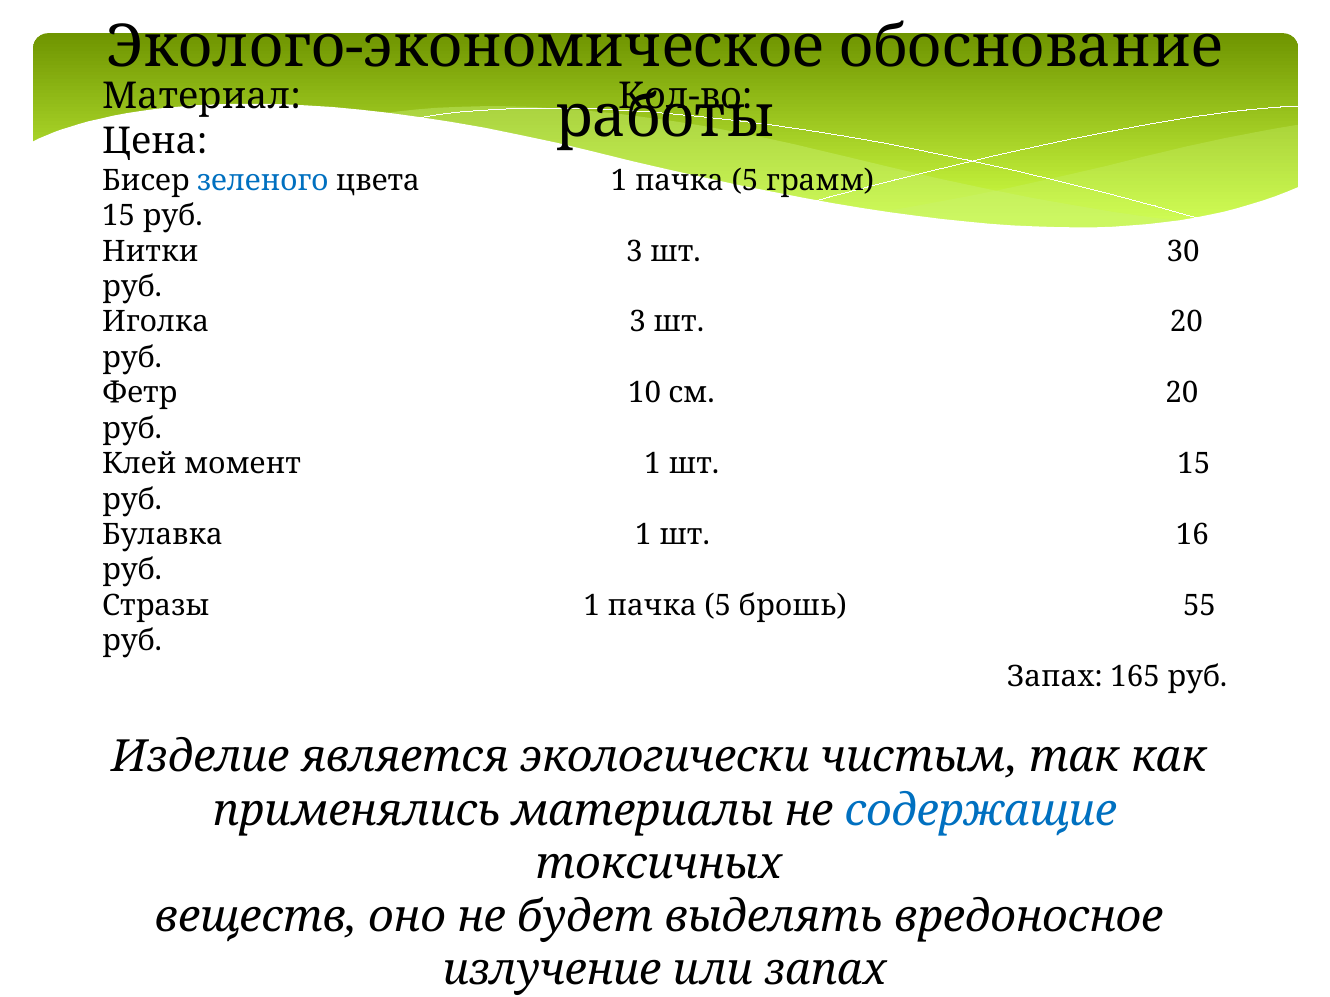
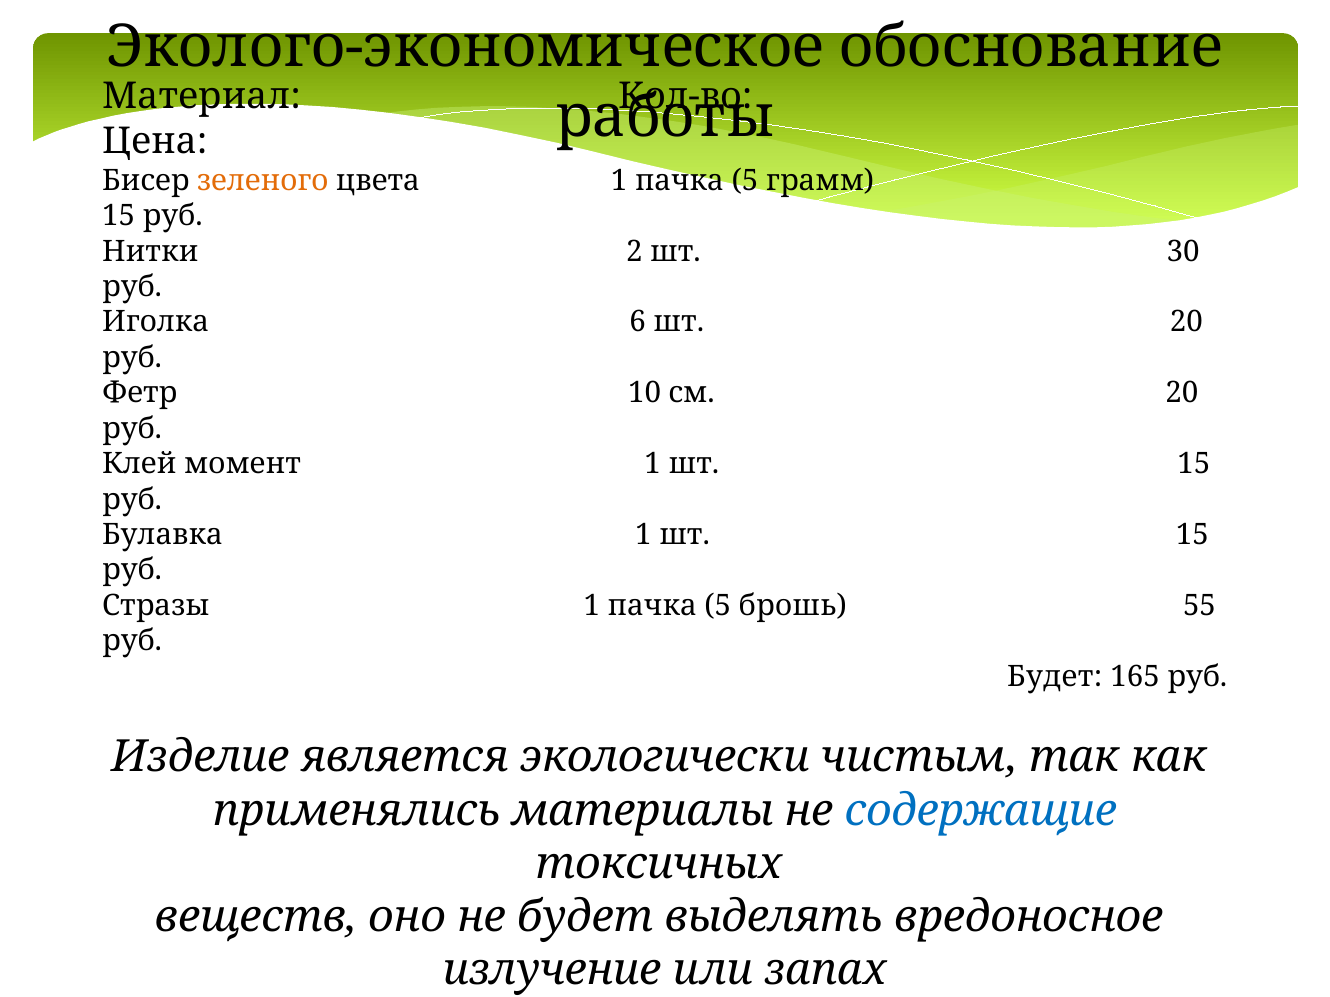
зеленого colour: blue -> orange (263, 181)
Нитки 3: 3 -> 2 (634, 251)
Иголка 3: 3 -> 6 (638, 322)
Булавка 1 шт 16: 16 -> 15 (1192, 535)
Запах: Запах -> Будет (1055, 677)
